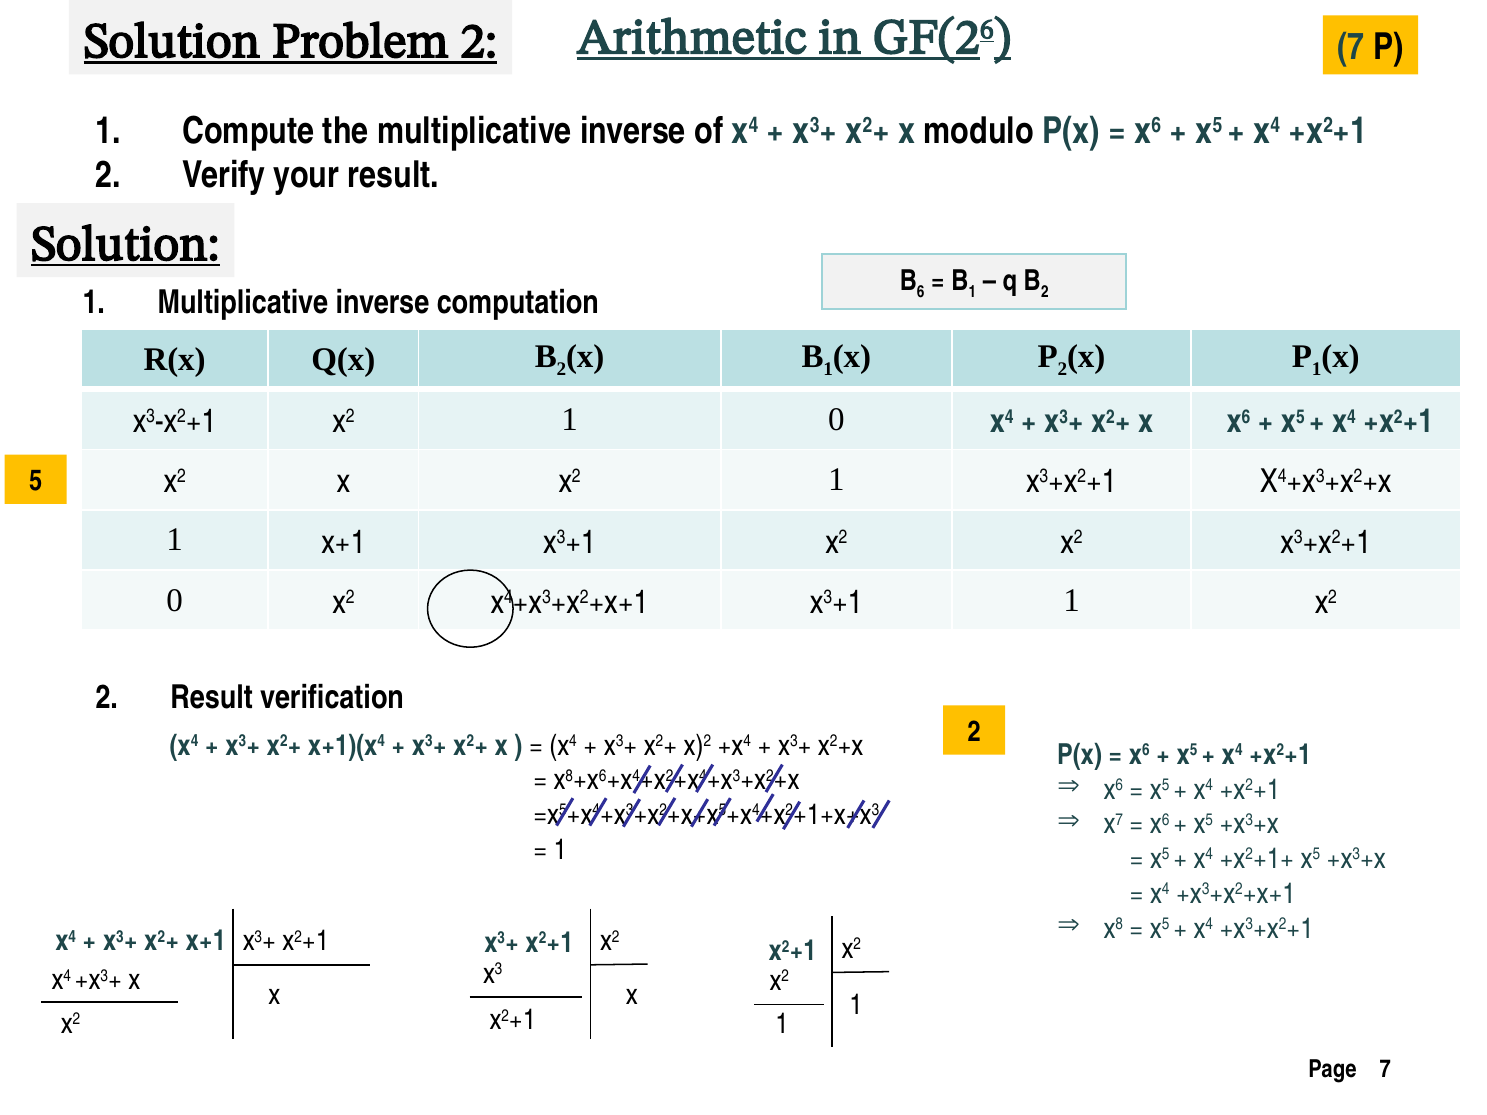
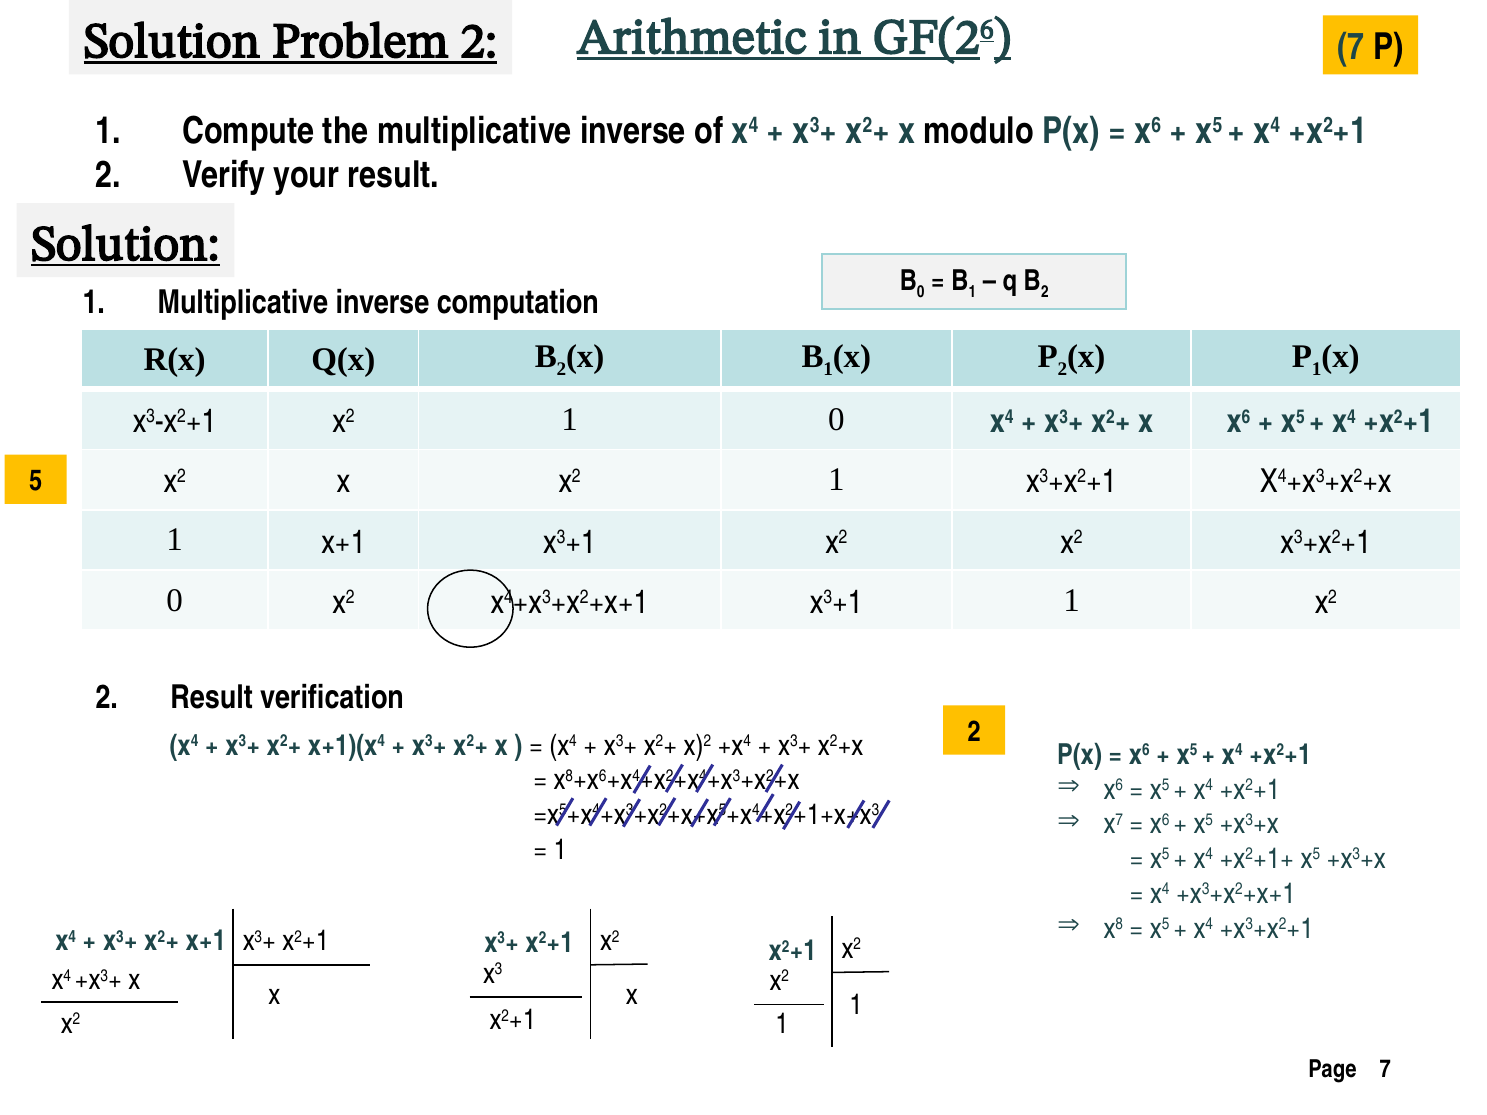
6: 6 -> 0 (921, 292)
